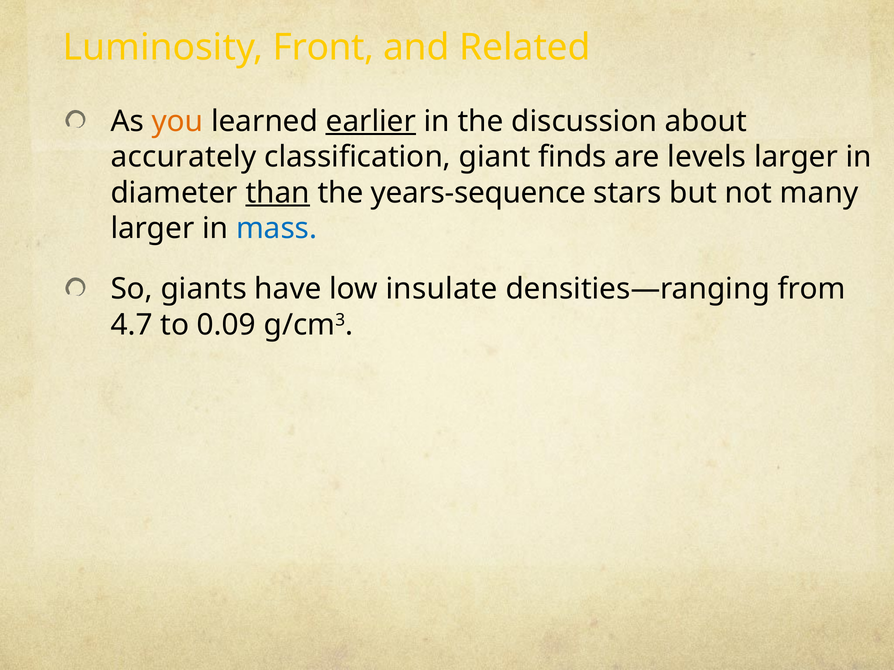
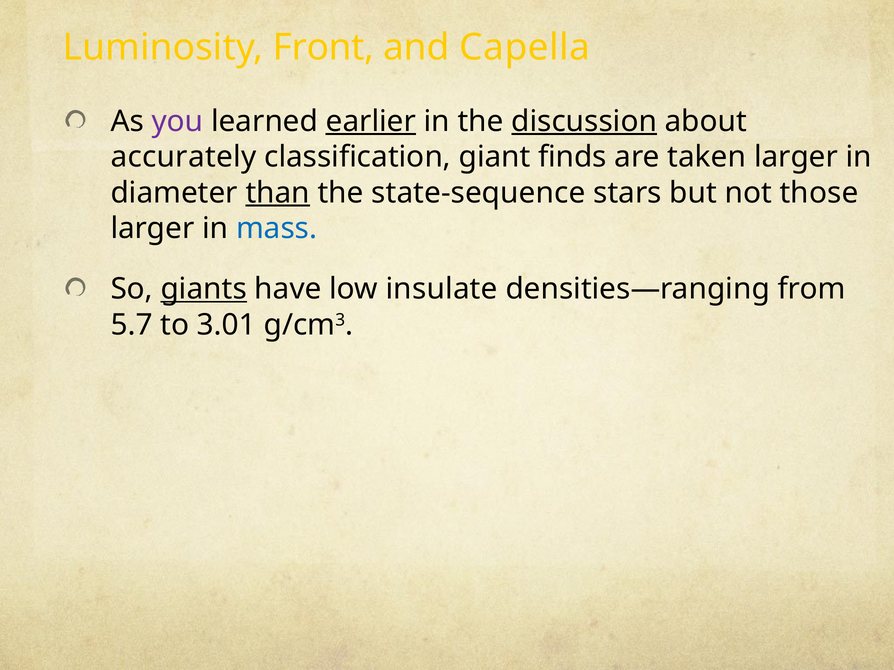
Related: Related -> Capella (525, 47)
you colour: orange -> purple (177, 121)
discussion underline: none -> present (584, 121)
levels: levels -> taken (707, 157)
years-sequence: years-sequence -> state-sequence (478, 193)
many: many -> those (819, 193)
giants underline: none -> present (204, 289)
4.7: 4.7 -> 5.7 (132, 325)
0.09: 0.09 -> 3.01 (226, 325)
